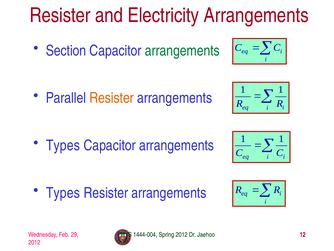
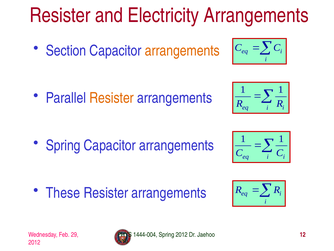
arrangements colour: green -> orange (182, 51)
Types: Types -> Spring (63, 145)
Types: Types -> These (63, 193)
